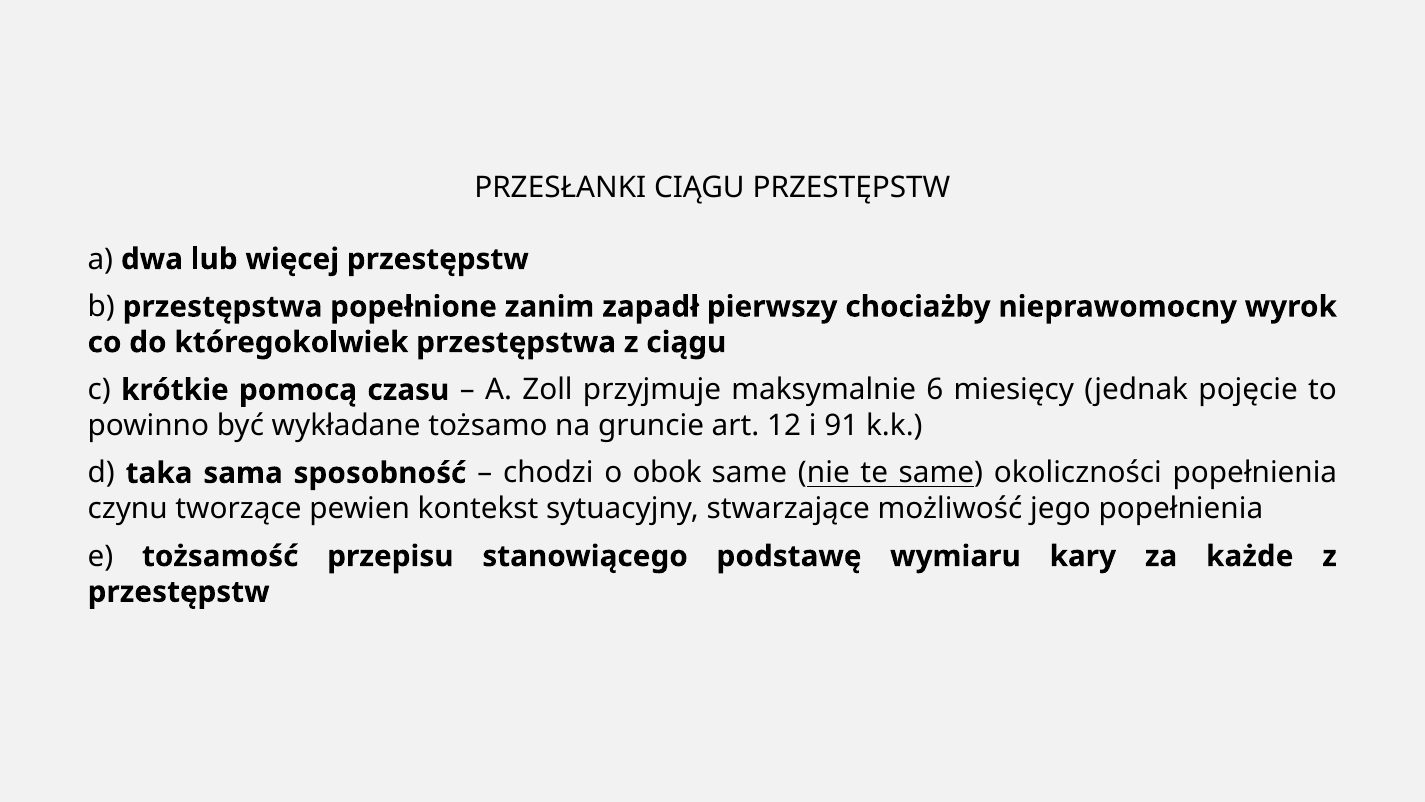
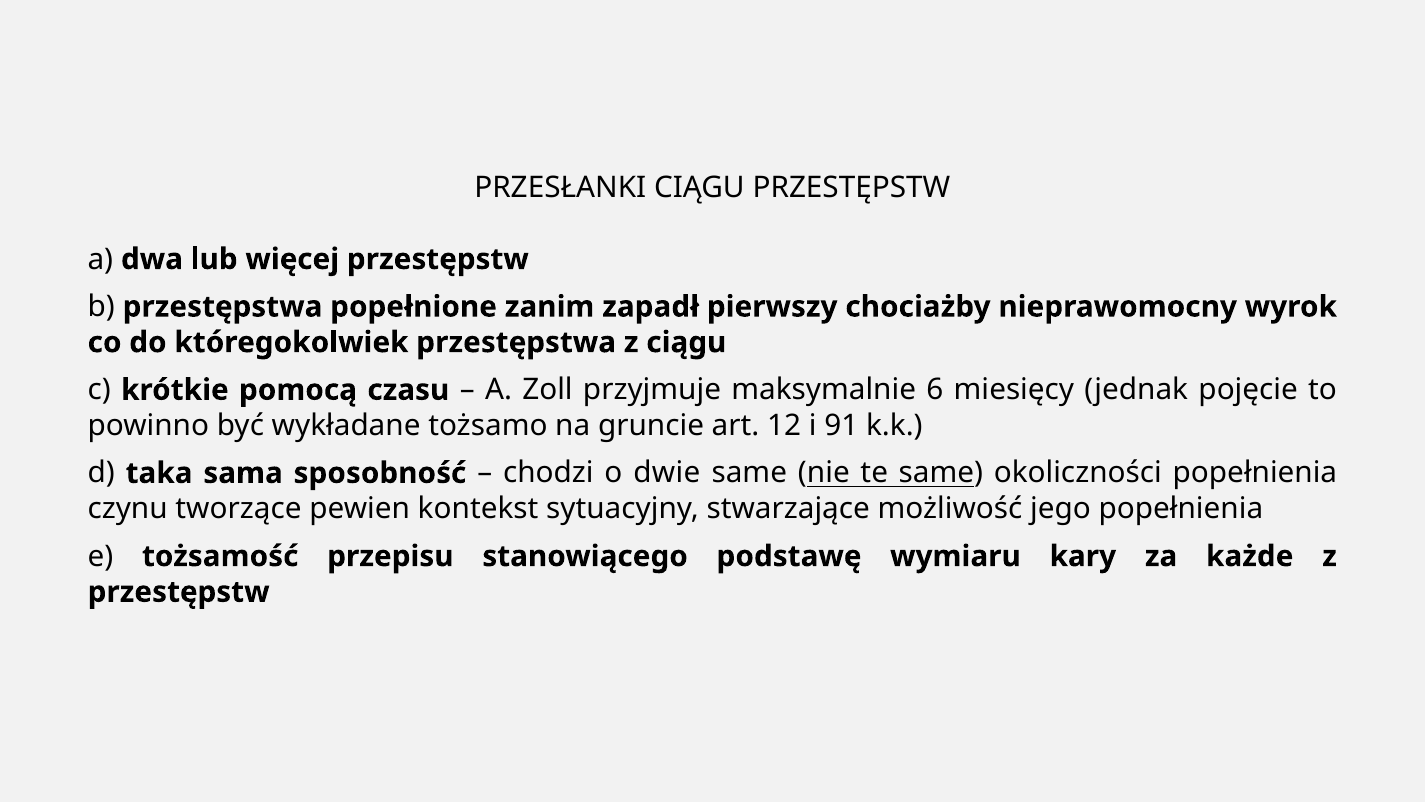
obok: obok -> dwie (667, 473)
